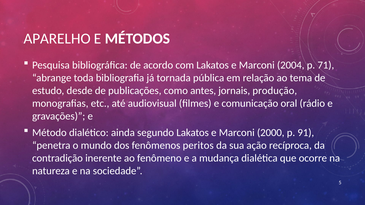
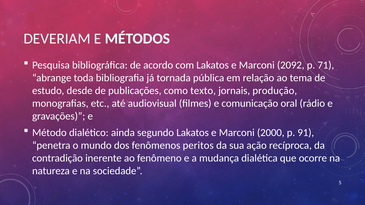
APARELHO: APARELHO -> DEVERIAM (57, 39)
2004: 2004 -> 2092 (291, 65)
antes: antes -> texto (203, 91)
